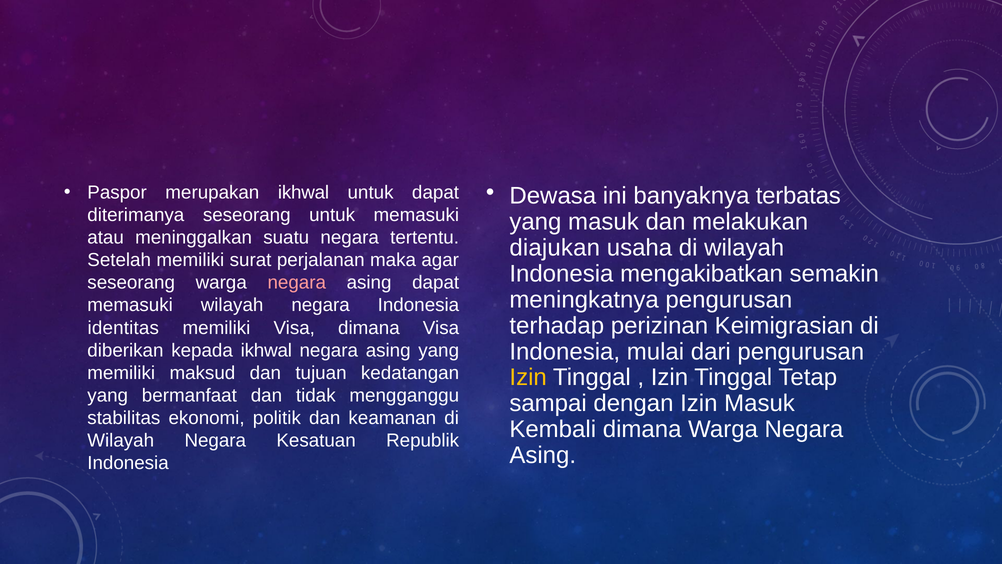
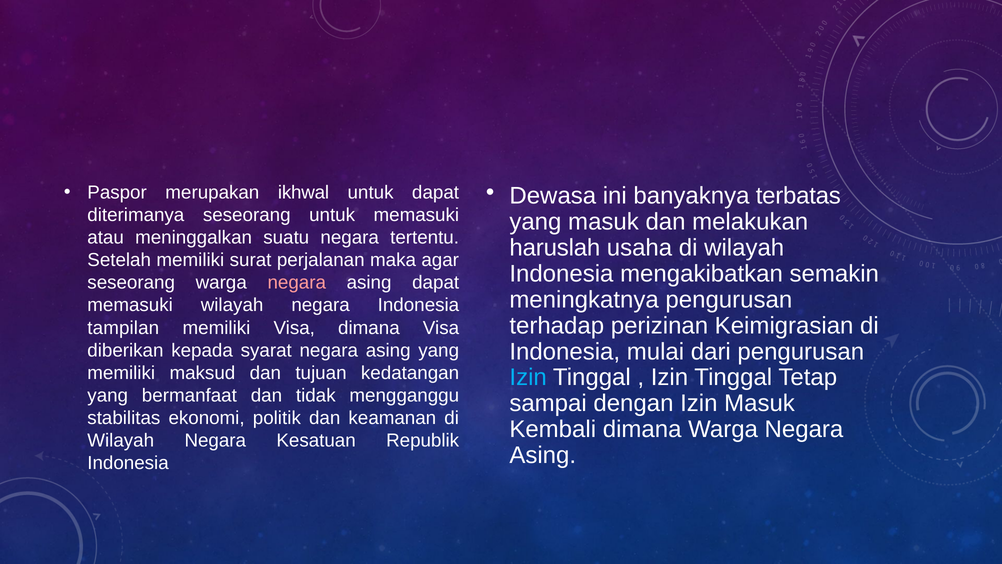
diajukan: diajukan -> haruslah (555, 248)
identitas: identitas -> tampilan (123, 328)
kepada ikhwal: ikhwal -> syarat (266, 350)
Izin colour: yellow -> light blue (528, 377)
